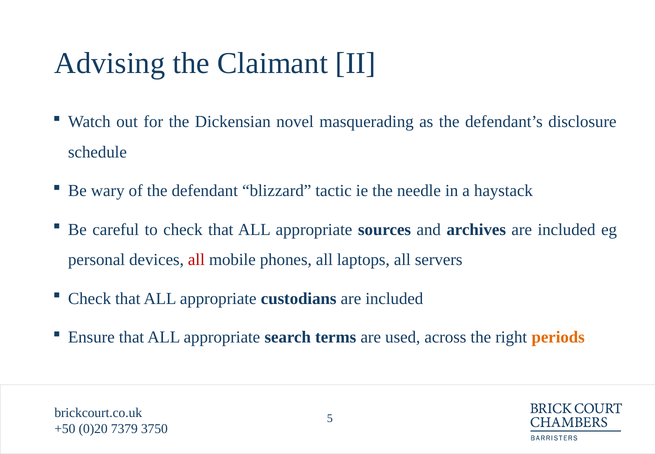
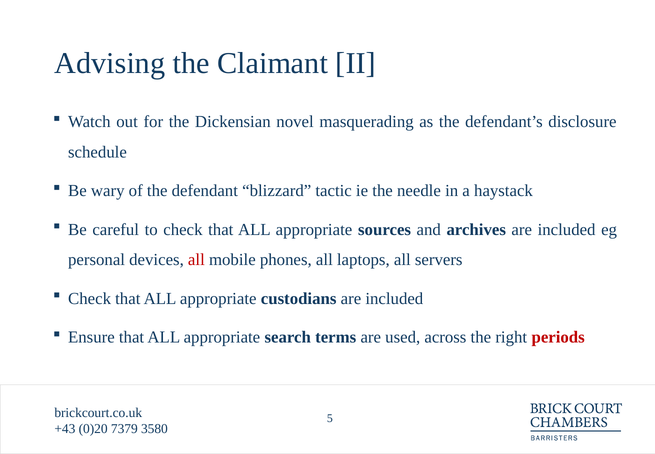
periods colour: orange -> red (558, 337)
+50: +50 -> +43 (65, 428)
3750: 3750 -> 3580 (154, 428)
